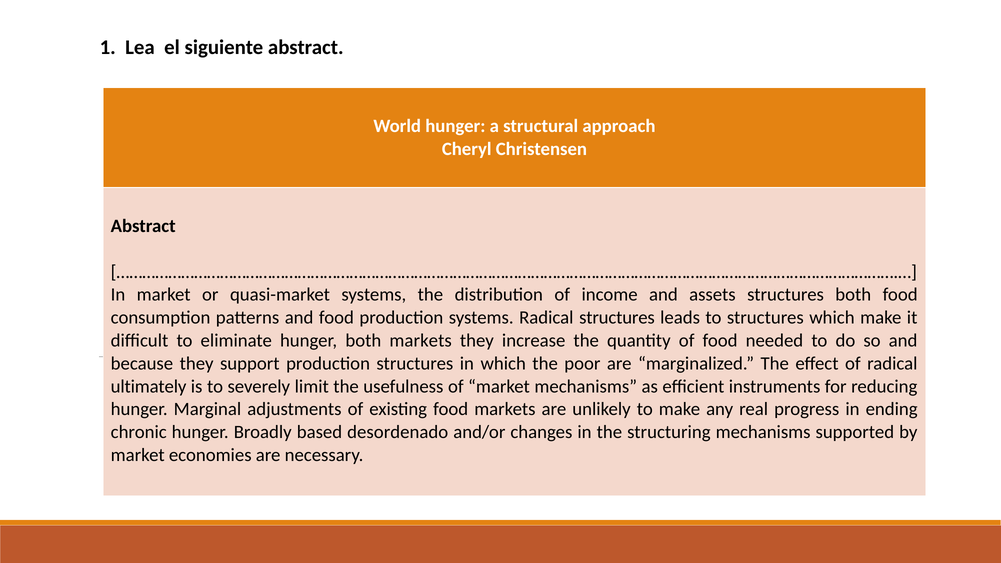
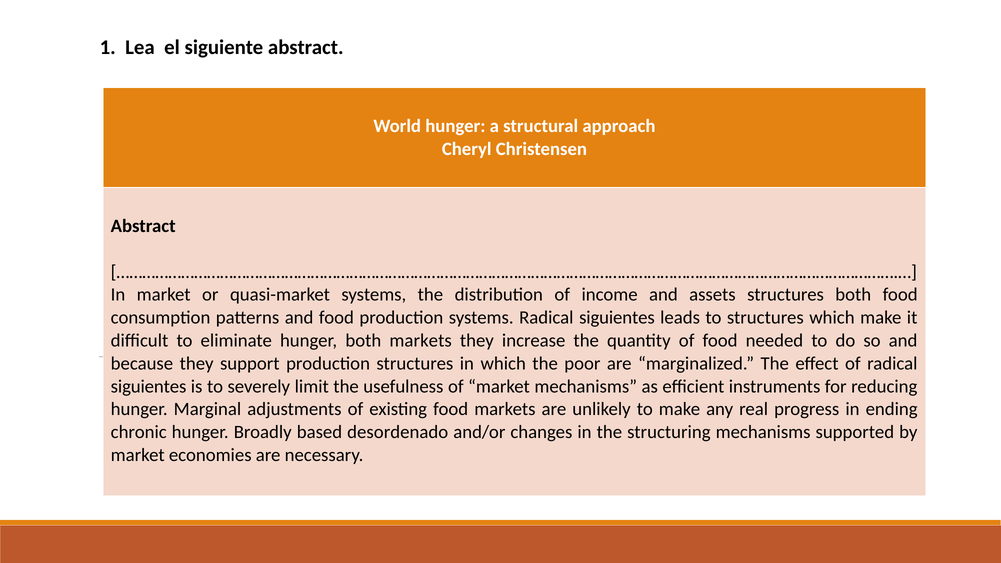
systems Radical structures: structures -> siguientes (617, 318)
ultimately: ultimately -> siguientes (149, 386)
